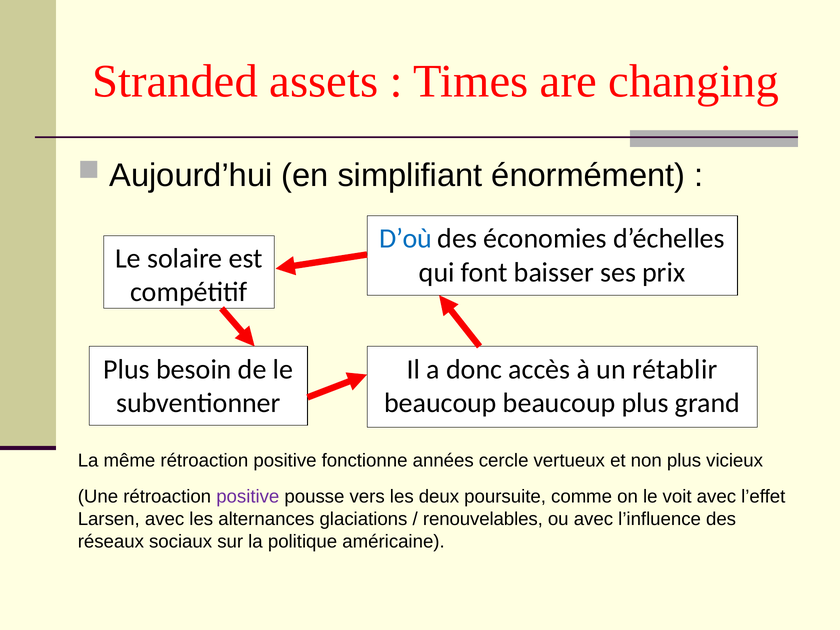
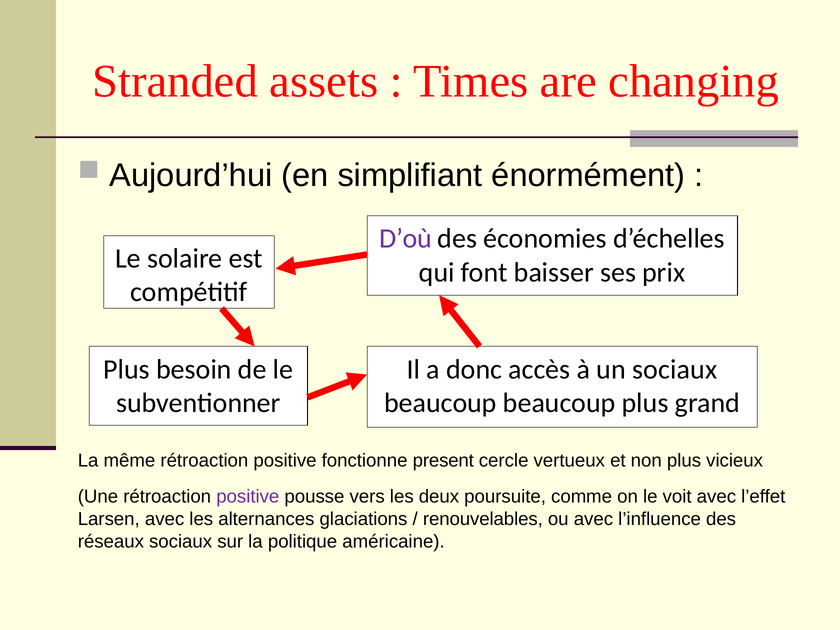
D’où colour: blue -> purple (405, 239)
un rétablir: rétablir -> sociaux (675, 369)
années: années -> present (443, 460)
